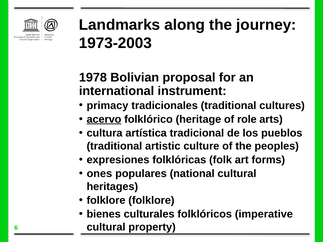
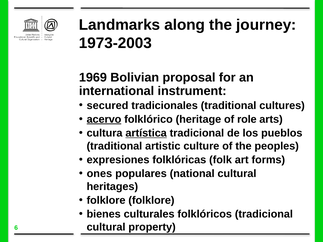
1978: 1978 -> 1969 (93, 78)
primacy: primacy -> secured (107, 106)
artística underline: none -> present (146, 133)
folklóricos imperative: imperative -> tradicional (264, 214)
